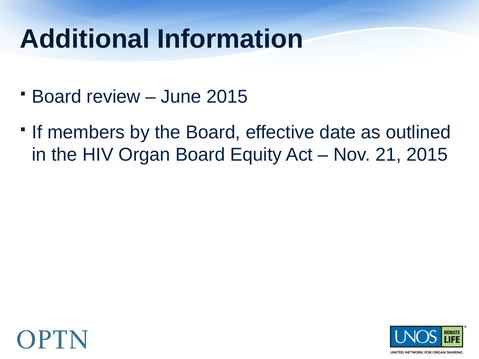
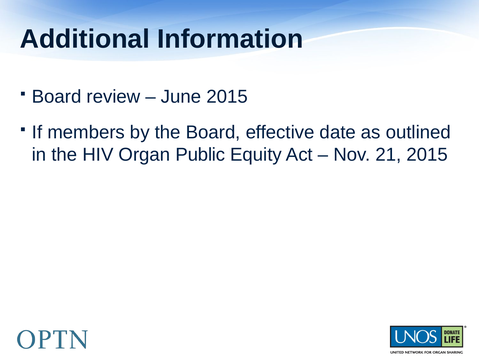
Organ Board: Board -> Public (200, 155)
